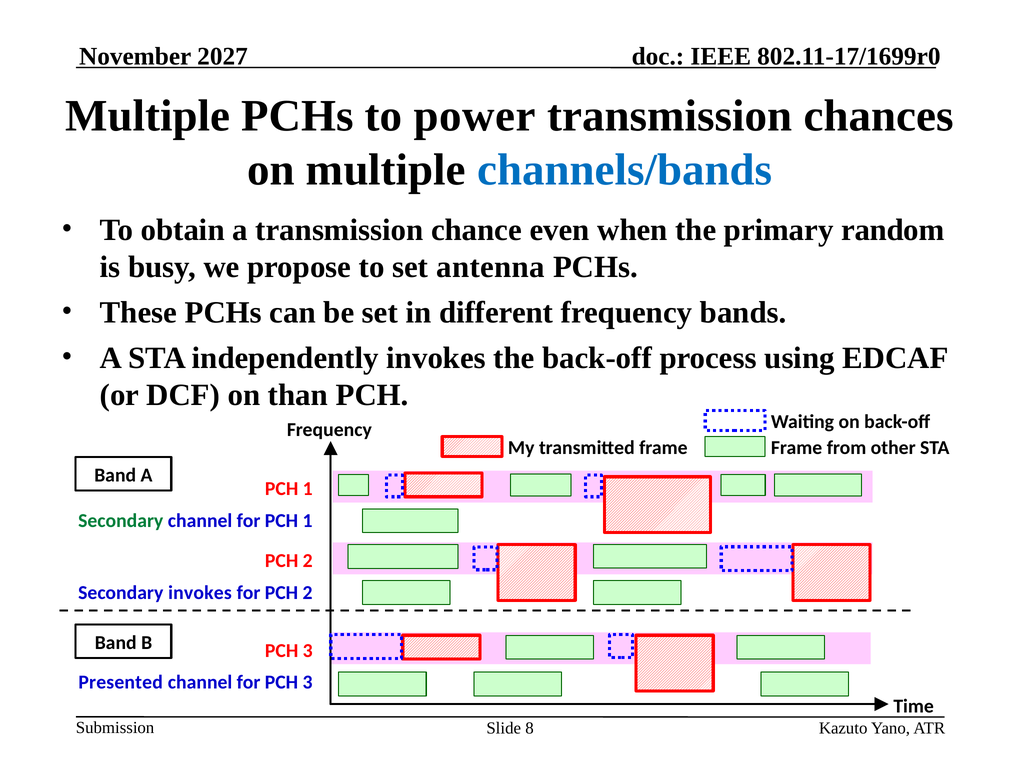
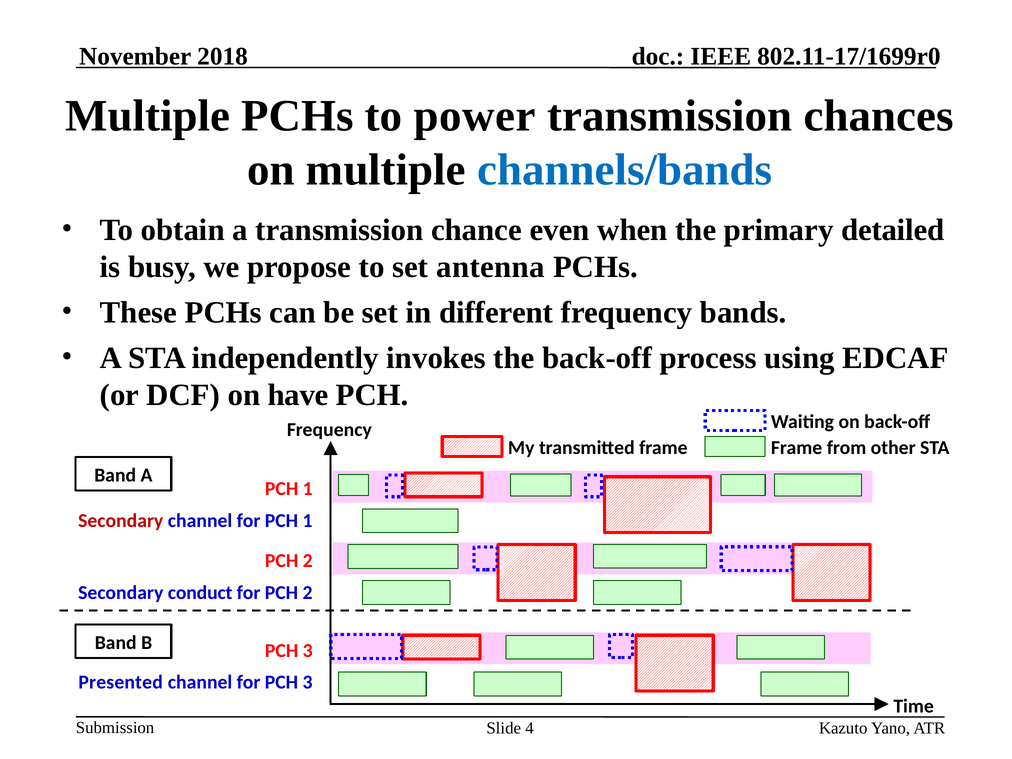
2027: 2027 -> 2018 (223, 56)
random: random -> detailed (893, 230)
than: than -> have (298, 395)
Secondary colour: green -> red (121, 521)
Secondary invokes: invokes -> conduct (200, 593)
8: 8 -> 4 (529, 728)
